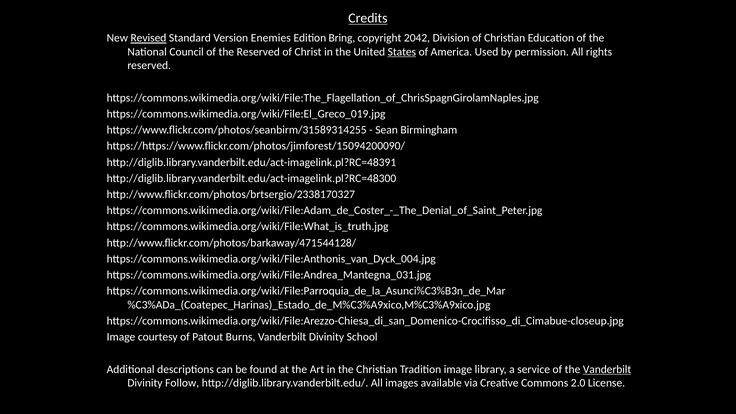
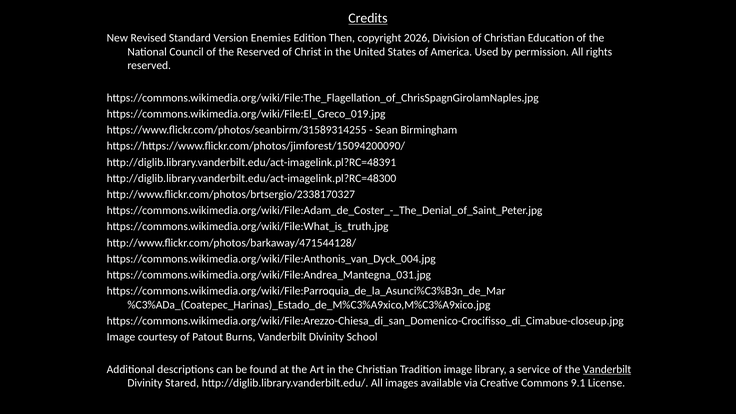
Revised underline: present -> none (148, 38)
Bring: Bring -> Then (342, 38)
2042: 2042 -> 2026 (417, 38)
States underline: present -> none (402, 52)
Follow: Follow -> Stared (182, 383)
2.0: 2.0 -> 9.1 (578, 383)
